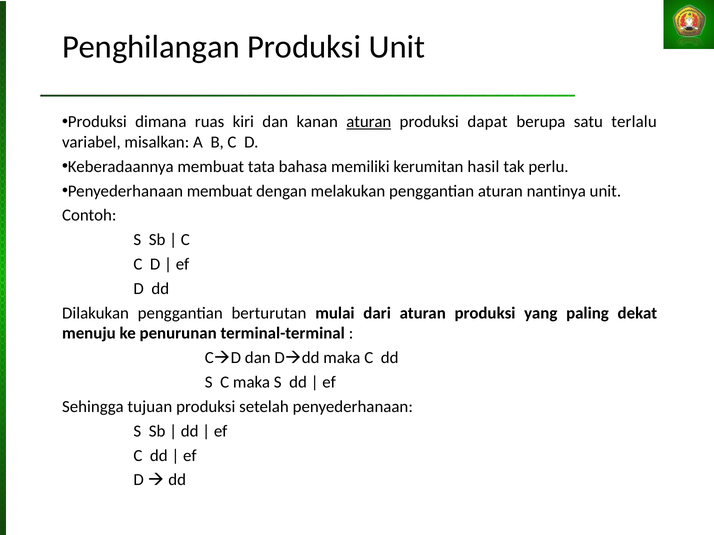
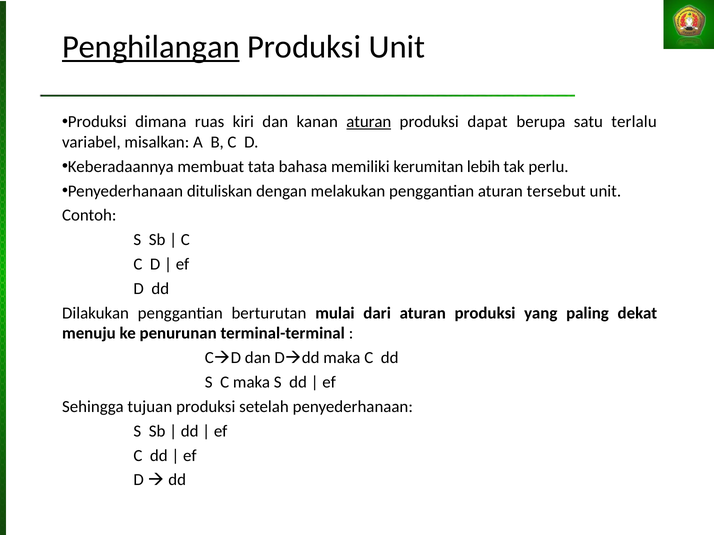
Penghilangan underline: none -> present (151, 47)
hasil: hasil -> lebih (484, 167)
Penyederhanaan membuat: membuat -> dituliskan (220, 191)
nantinya: nantinya -> tersebut (556, 191)
